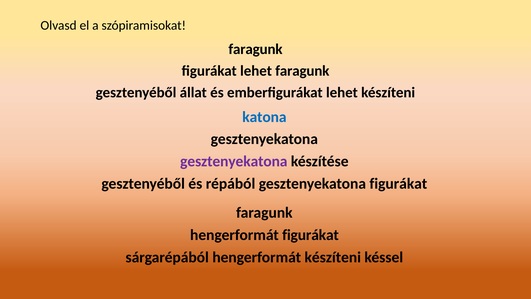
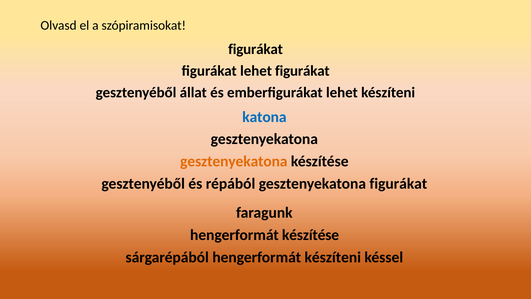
faragunk: faragunk -> figurákat (256, 49)
lehet faragunk: faragunk -> figurákat (302, 71)
gesztenyekatona colour: purple -> orange (234, 161)
hengerformát figurákat: figurákat -> készítése (311, 235)
